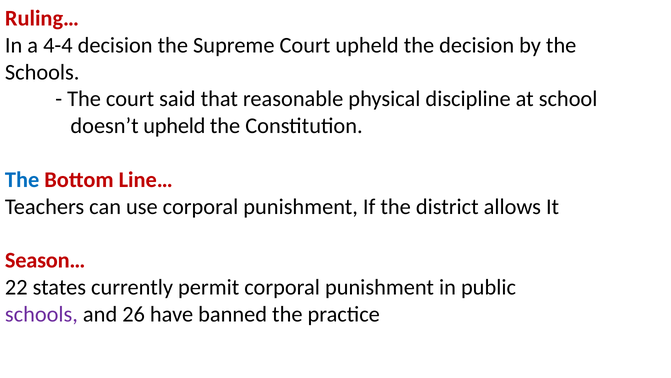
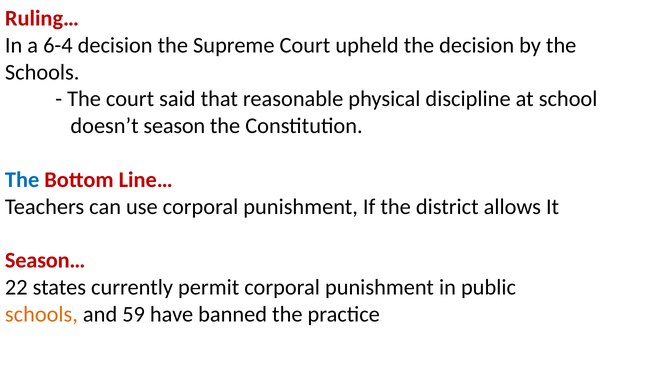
4-4: 4-4 -> 6-4 (58, 45)
doesn’t upheld: upheld -> season (174, 126)
schools colour: purple -> orange (41, 314)
26: 26 -> 59 (134, 314)
